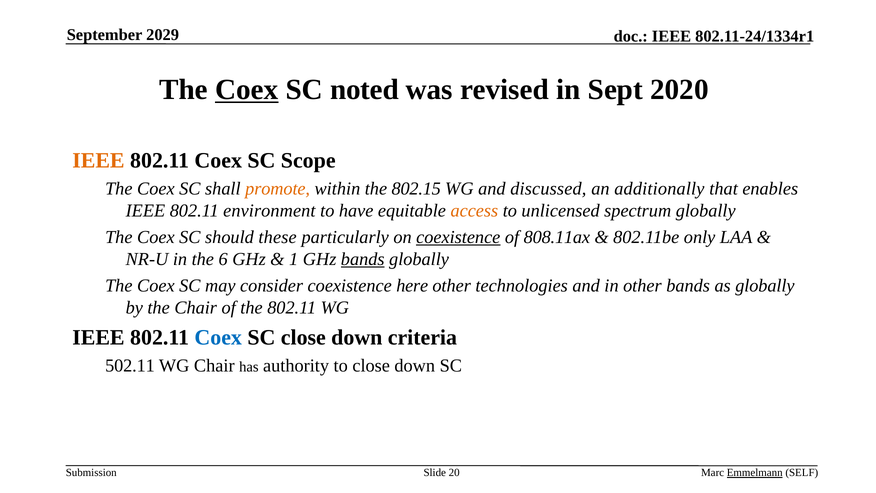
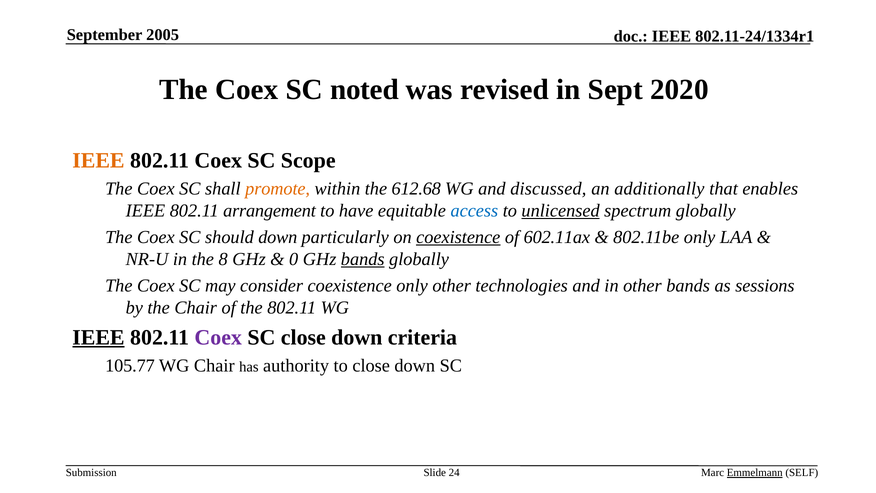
2029: 2029 -> 2005 (163, 35)
Coex underline: present -> none (247, 90)
802.15: 802.15 -> 612.68 (416, 189)
environment: environment -> arrangement (270, 211)
access colour: orange -> blue (474, 211)
unlicensed underline: none -> present (561, 211)
should these: these -> down (278, 237)
808.11ax: 808.11ax -> 602.11ax (557, 237)
6: 6 -> 8 (223, 259)
1: 1 -> 0 (294, 259)
coexistence here: here -> only (412, 285)
as globally: globally -> sessions (765, 285)
IEEE underline: none -> present (98, 337)
Coex colour: blue -> purple (218, 337)
502.11: 502.11 -> 105.77 (130, 366)
20: 20 -> 24 (454, 473)
